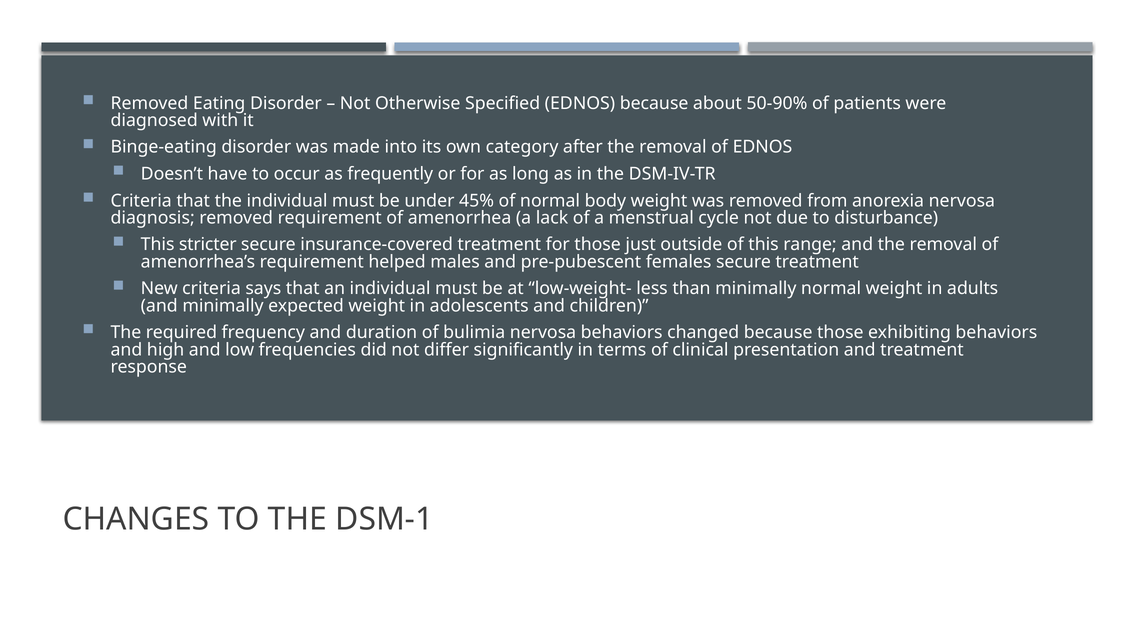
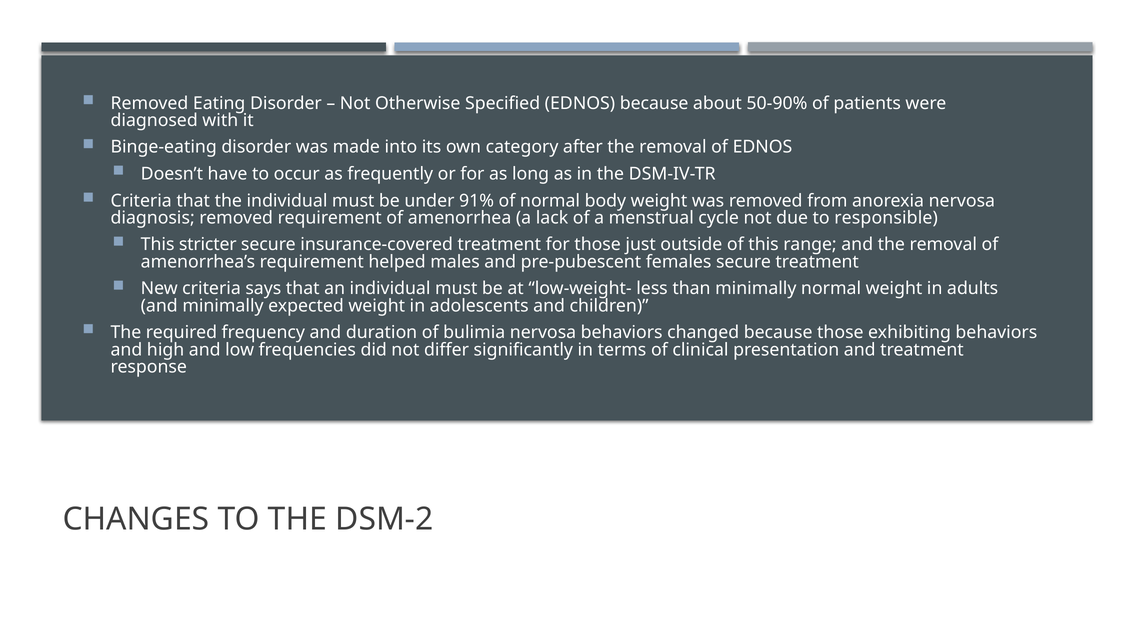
45%: 45% -> 91% (477, 201)
disturbance: disturbance -> responsible (886, 218)
DSM-1: DSM-1 -> DSM-2 (384, 519)
